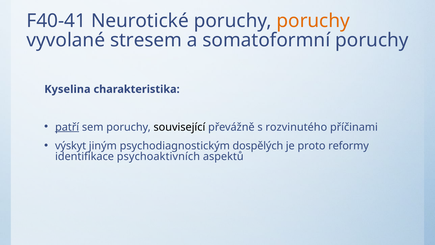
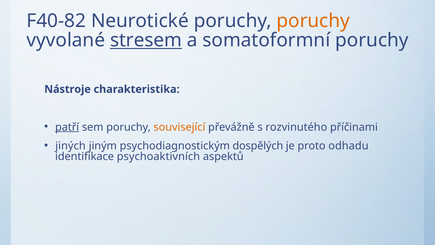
F40-41: F40-41 -> F40-82 (56, 21)
stresem underline: none -> present (146, 40)
Kyselina: Kyselina -> Nástroje (68, 89)
související colour: black -> orange (179, 127)
výskyt: výskyt -> jiných (70, 146)
reformy: reformy -> odhadu (348, 146)
